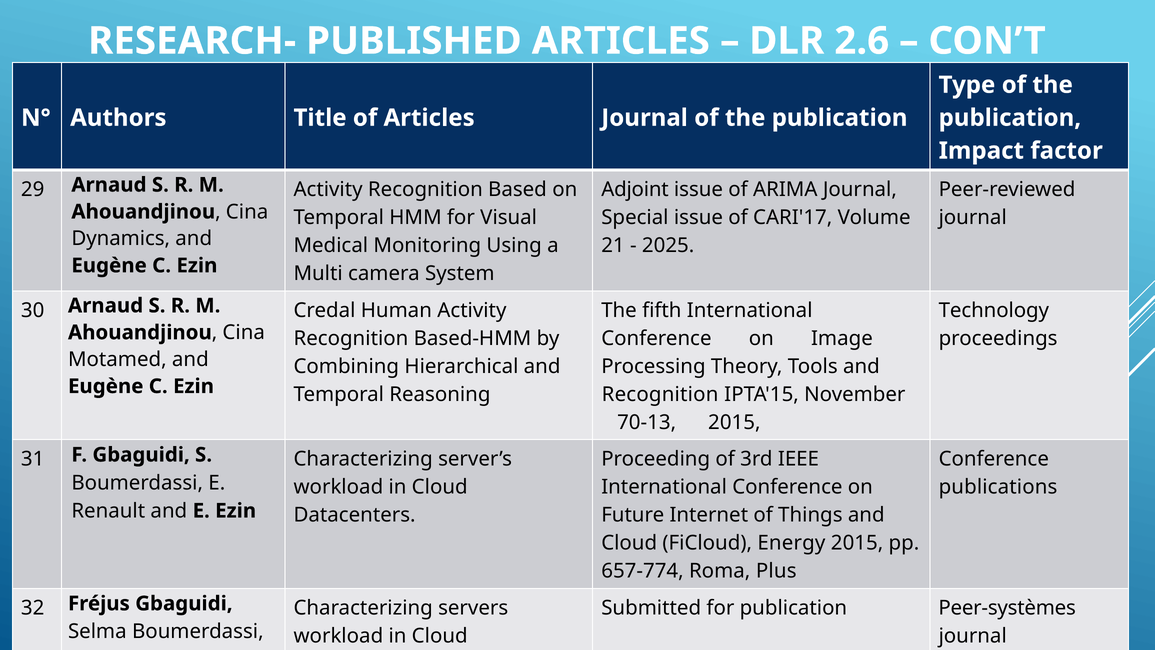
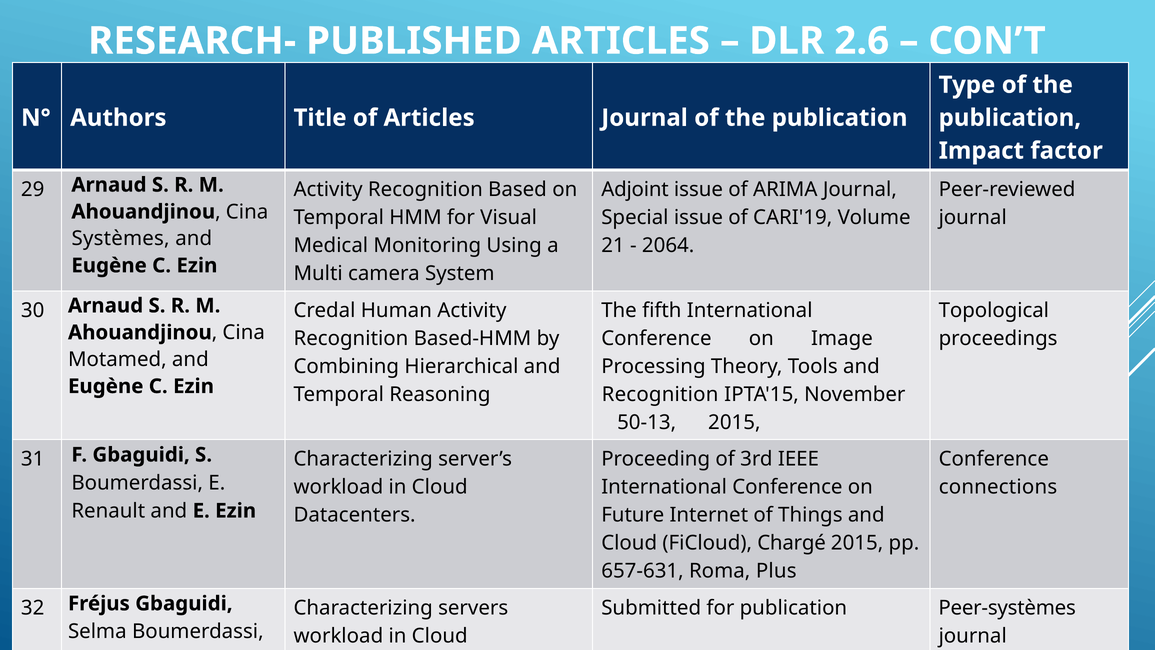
CARI'17: CARI'17 -> CARI'19 (793, 218)
Dynamics: Dynamics -> Systèmes (121, 239)
2025: 2025 -> 2064 (668, 246)
Technology: Technology -> Topological (994, 310)
70-13: 70-13 -> 50-13 (647, 422)
publications: publications -> connections (998, 487)
Energy: Energy -> Chargé (792, 543)
657-774: 657-774 -> 657-631 (642, 571)
